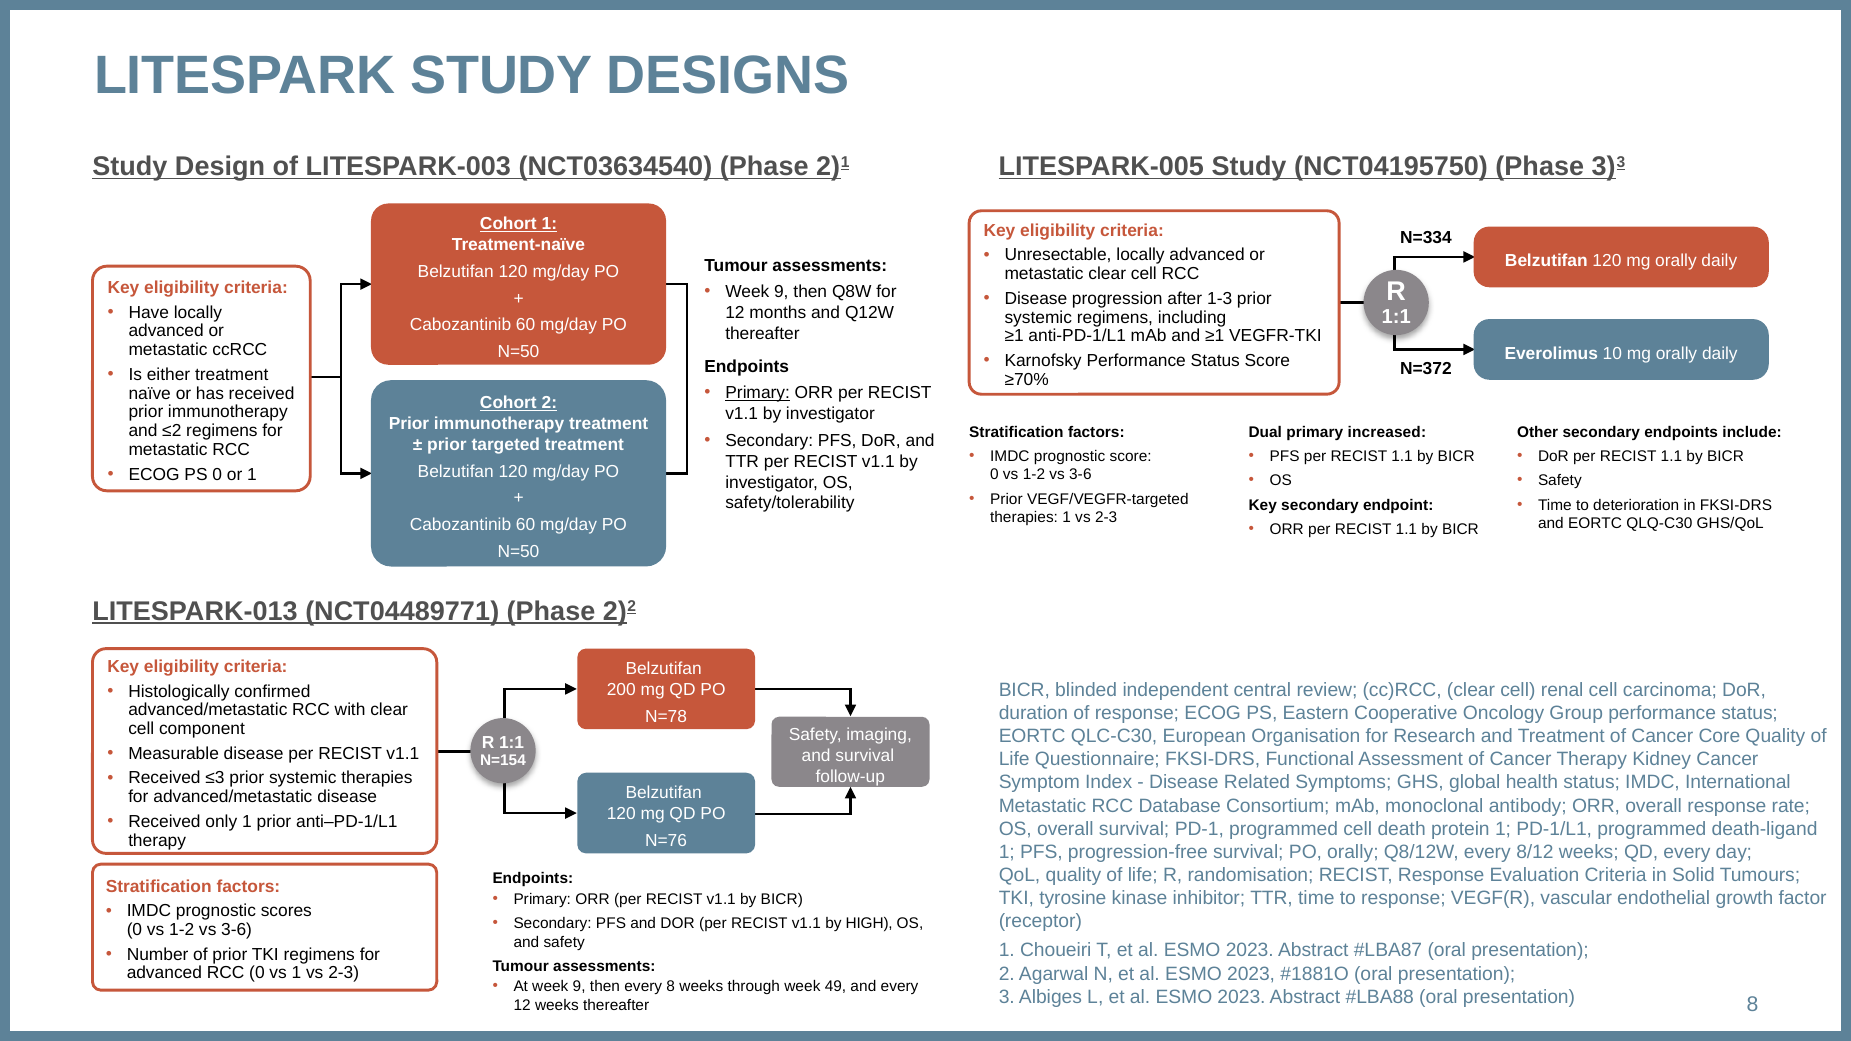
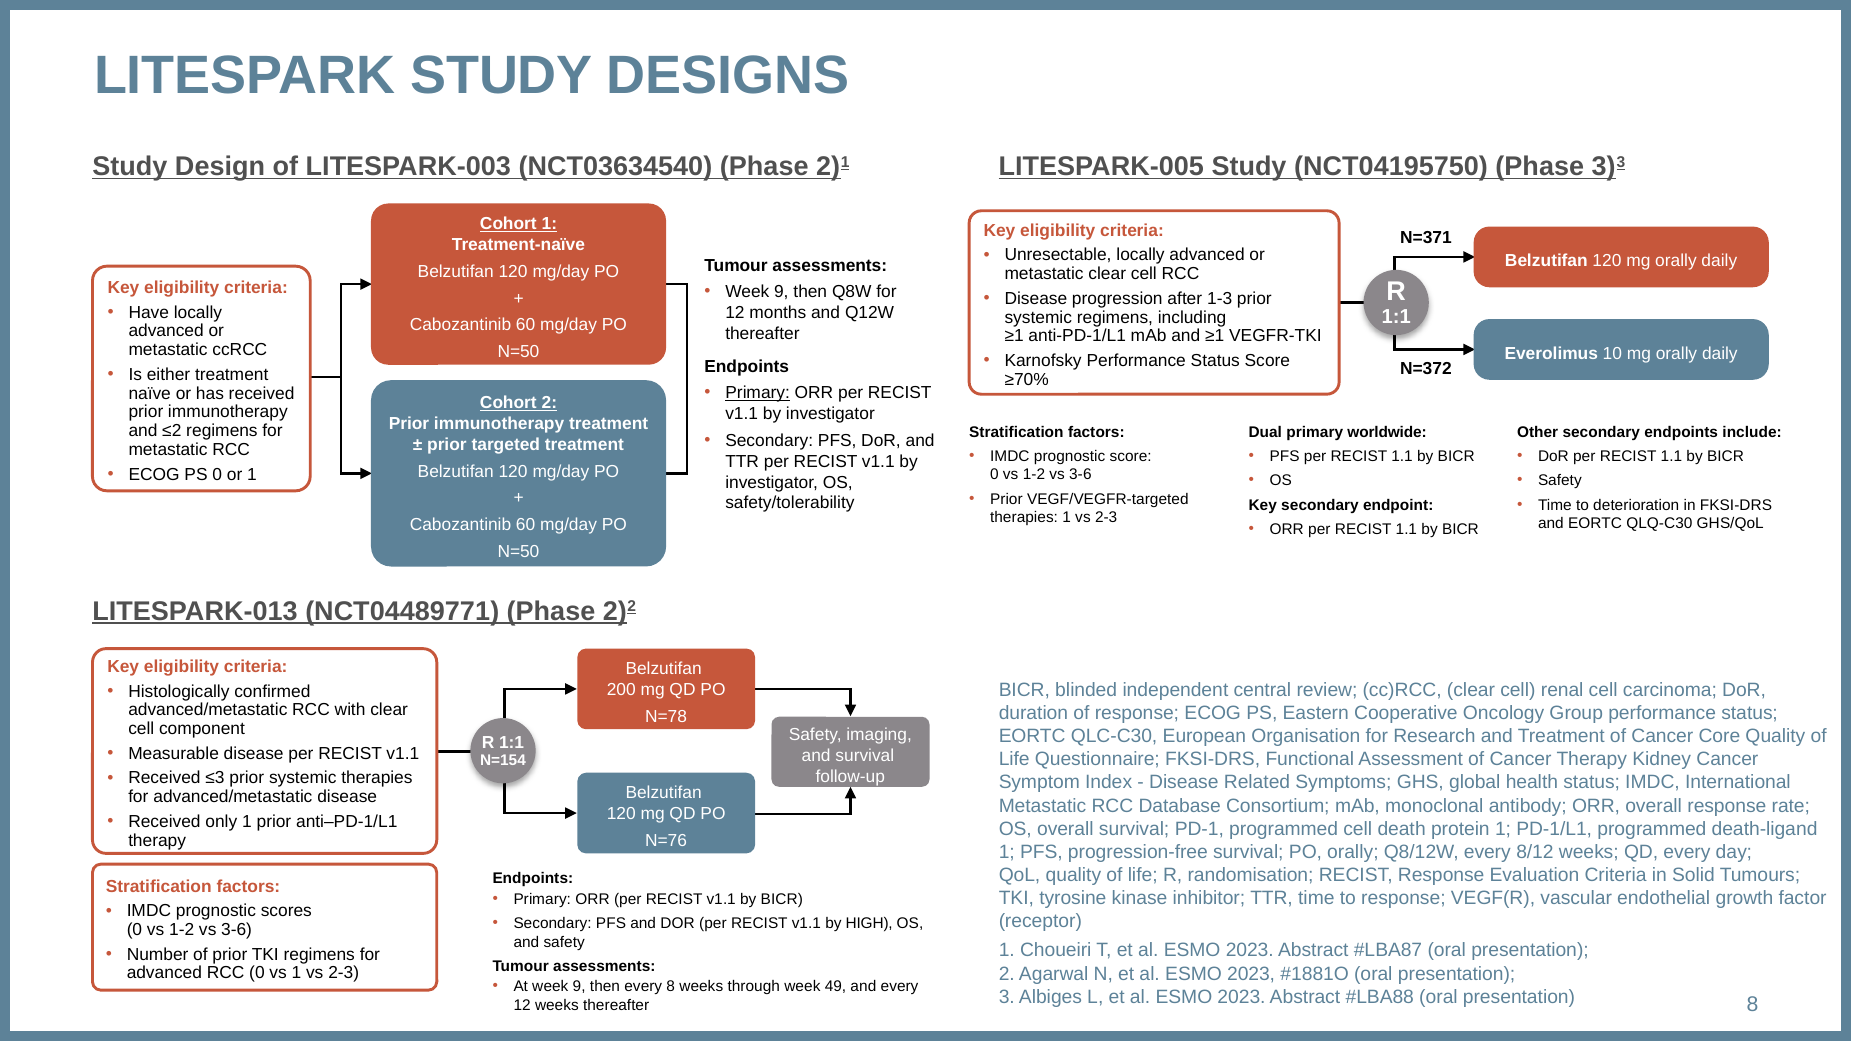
N=334: N=334 -> N=371 (1426, 238)
increased: increased -> worldwide (1387, 432)
